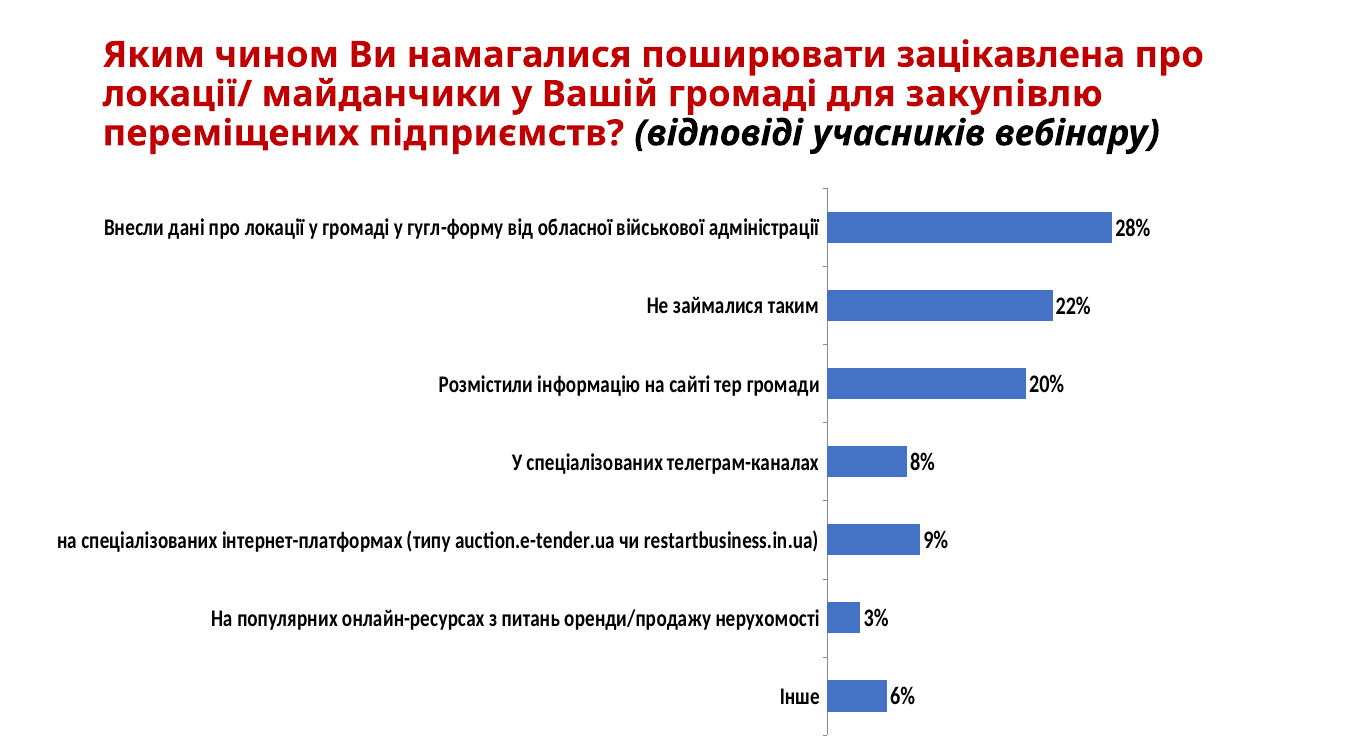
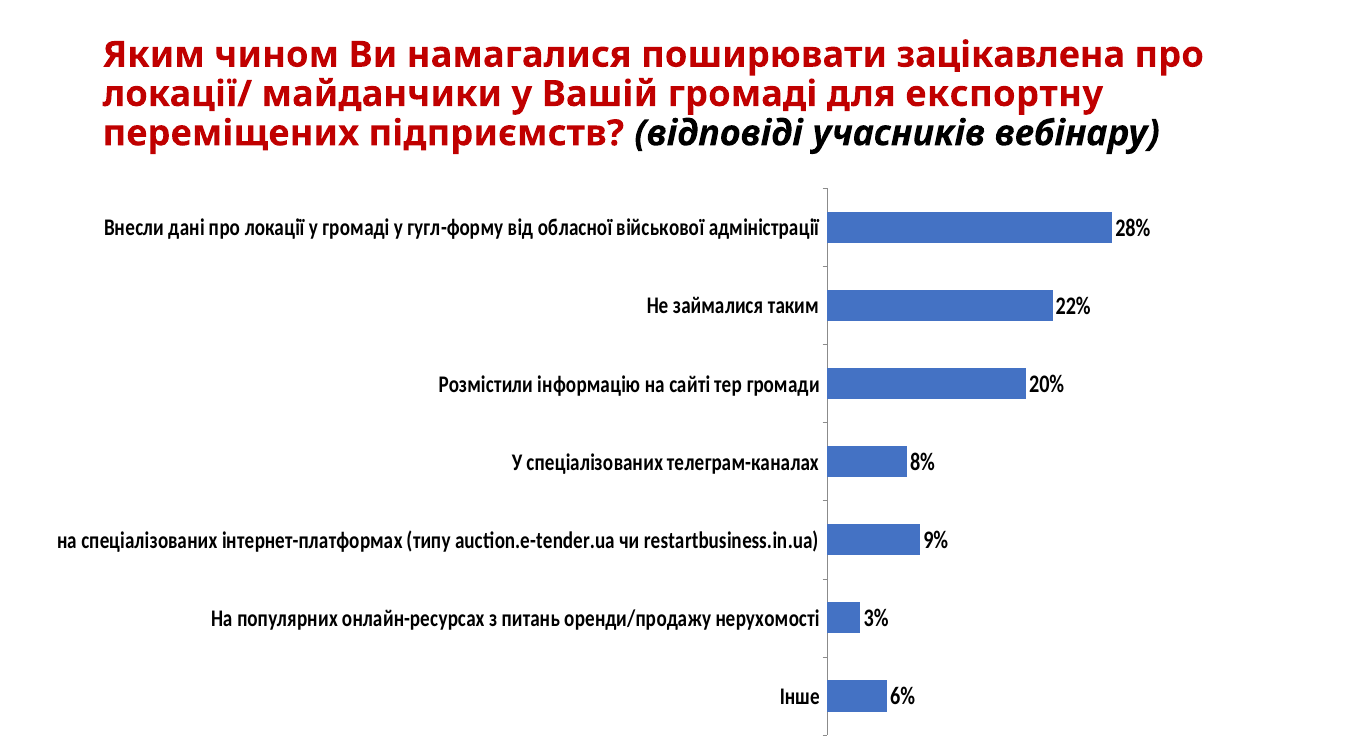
закупівлю: закупівлю -> експортну (1004, 94)
